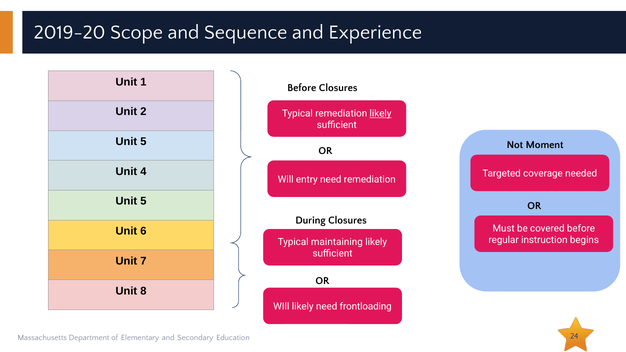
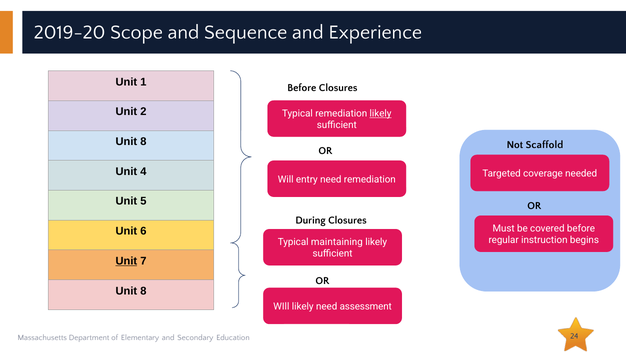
5: 5 -> 8 (143, 142)
Moment: Moment -> Scaffold (545, 145)
Unit underline: none -> present (126, 261)
frontloading: frontloading -> assessment (366, 307)
